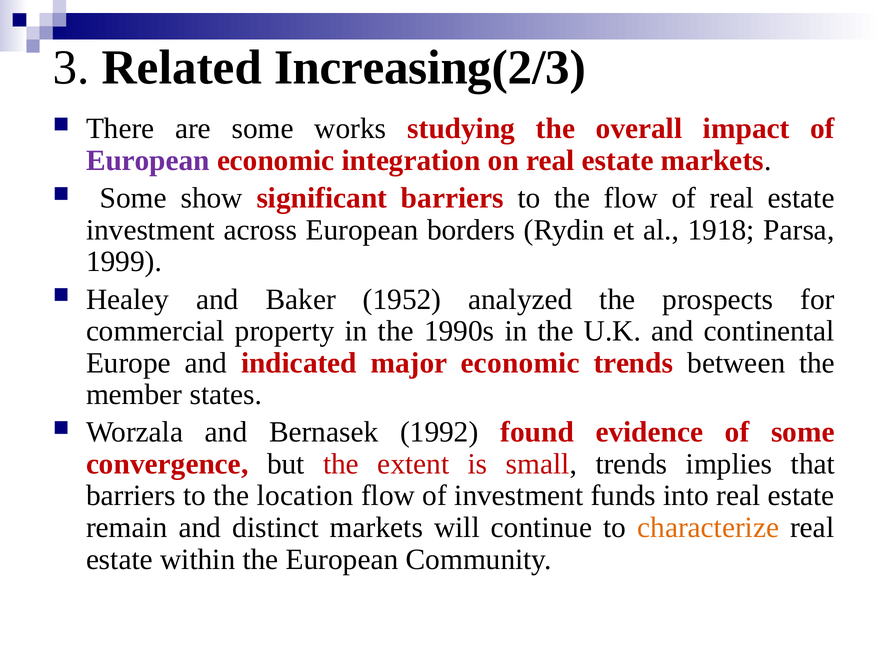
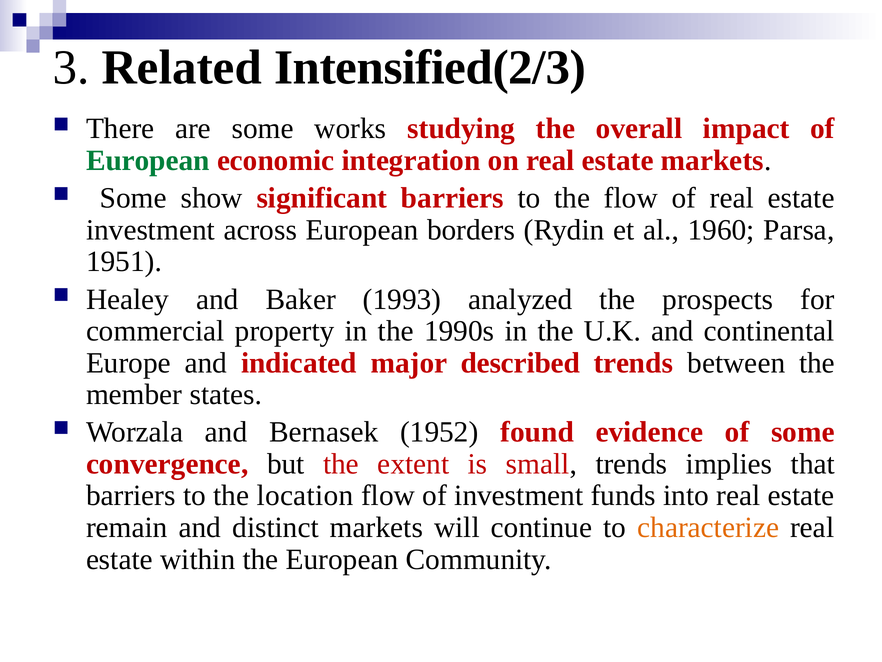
Increasing(2/3: Increasing(2/3 -> Intensified(2/3 (430, 68)
European colour: purple -> green (148, 160)
1918: 1918 -> 1960 (721, 230)
1999: 1999 -> 1951 (124, 261)
1952: 1952 -> 1993 (402, 299)
major economic: economic -> described (520, 363)
1992: 1992 -> 1952 (439, 432)
